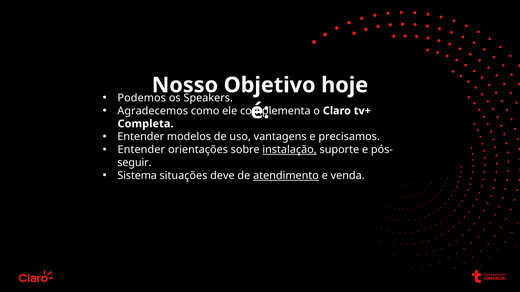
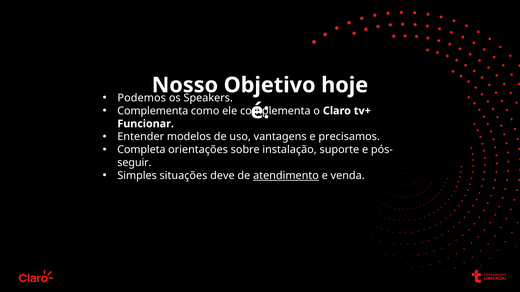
Agradecemos: Agradecemos -> Complementa (153, 111)
Completa: Completa -> Funcionar (146, 124)
Entender: Entender -> Completa (141, 150)
instalação underline: present -> none (290, 150)
Sistema: Sistema -> Simples (137, 176)
